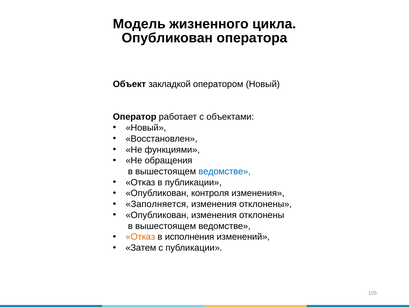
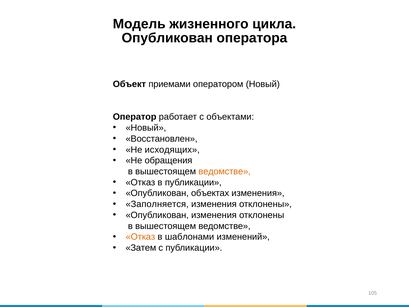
закладкой: закладкой -> приемами (170, 84)
функциями: функциями -> исходящих (172, 150)
ведомстве colour: blue -> orange (225, 171)
контроля: контроля -> объектах (210, 193)
исполнения: исполнения -> шаблонами (190, 237)
